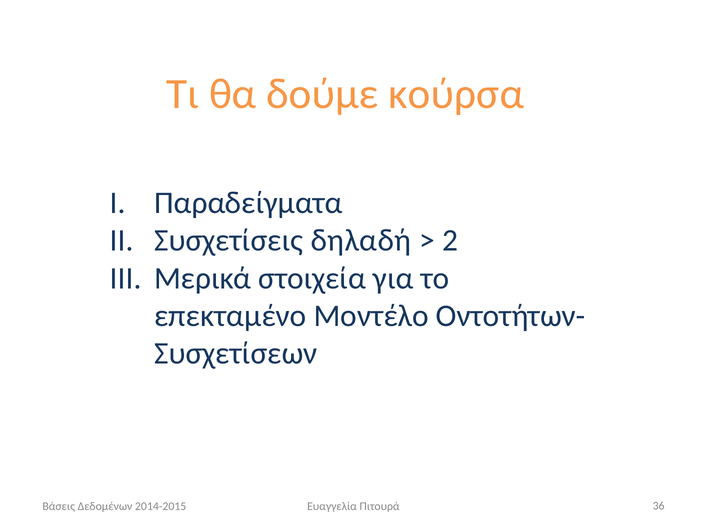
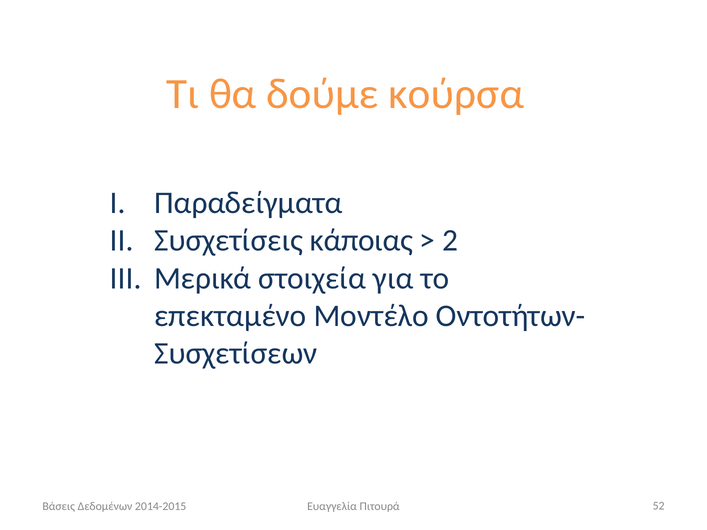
δηλαδή: δηλαδή -> κάποιας (361, 241)
36: 36 -> 52 (659, 506)
